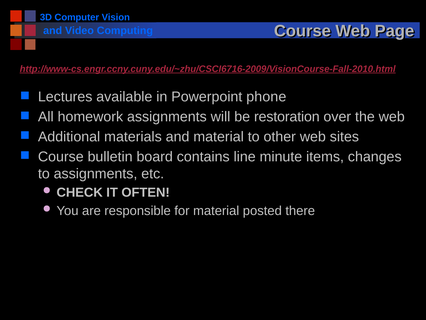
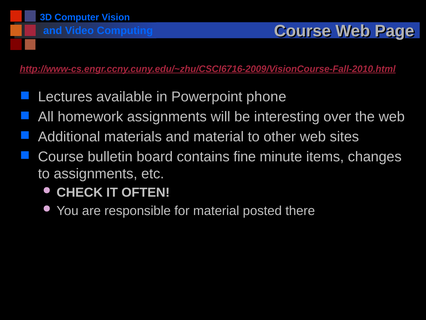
restoration: restoration -> interesting (287, 117)
line: line -> fine (245, 156)
